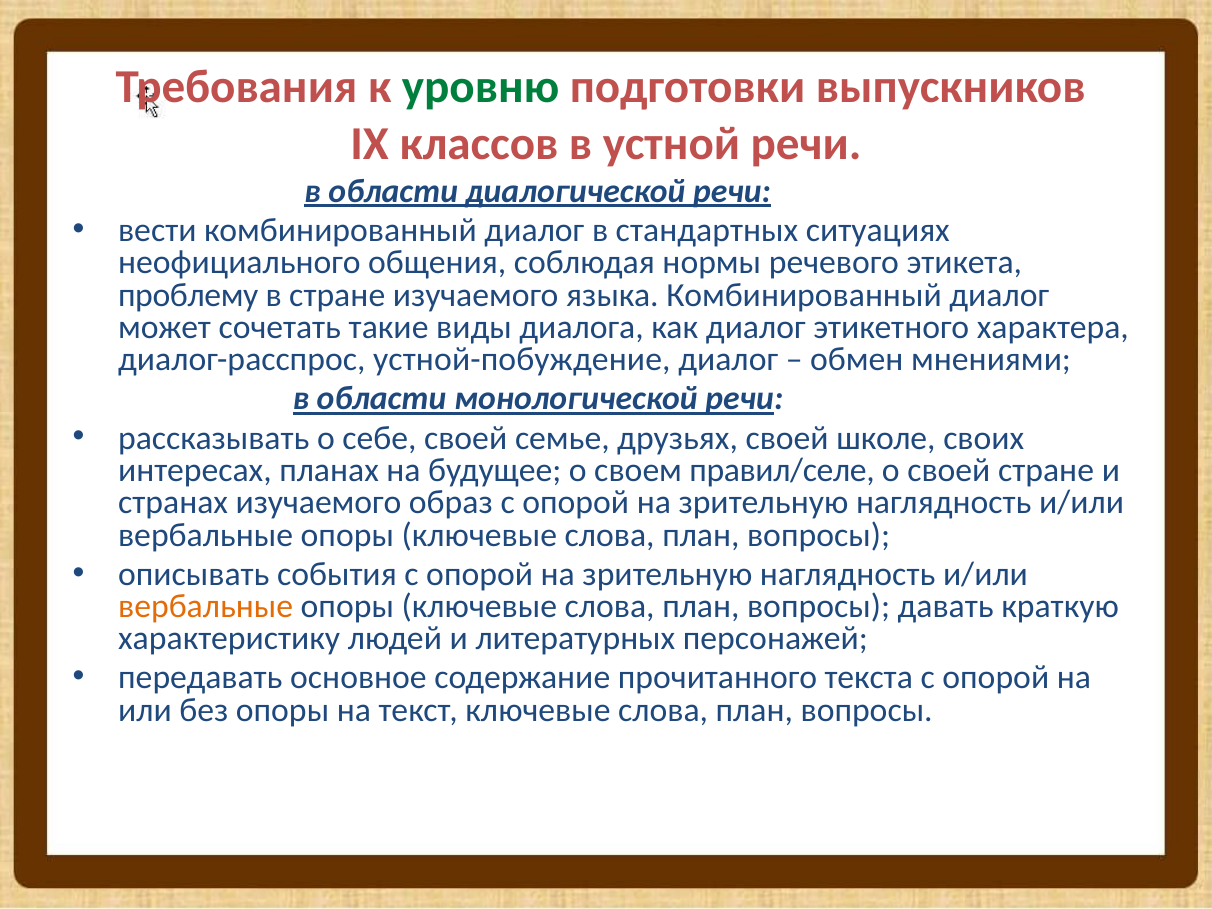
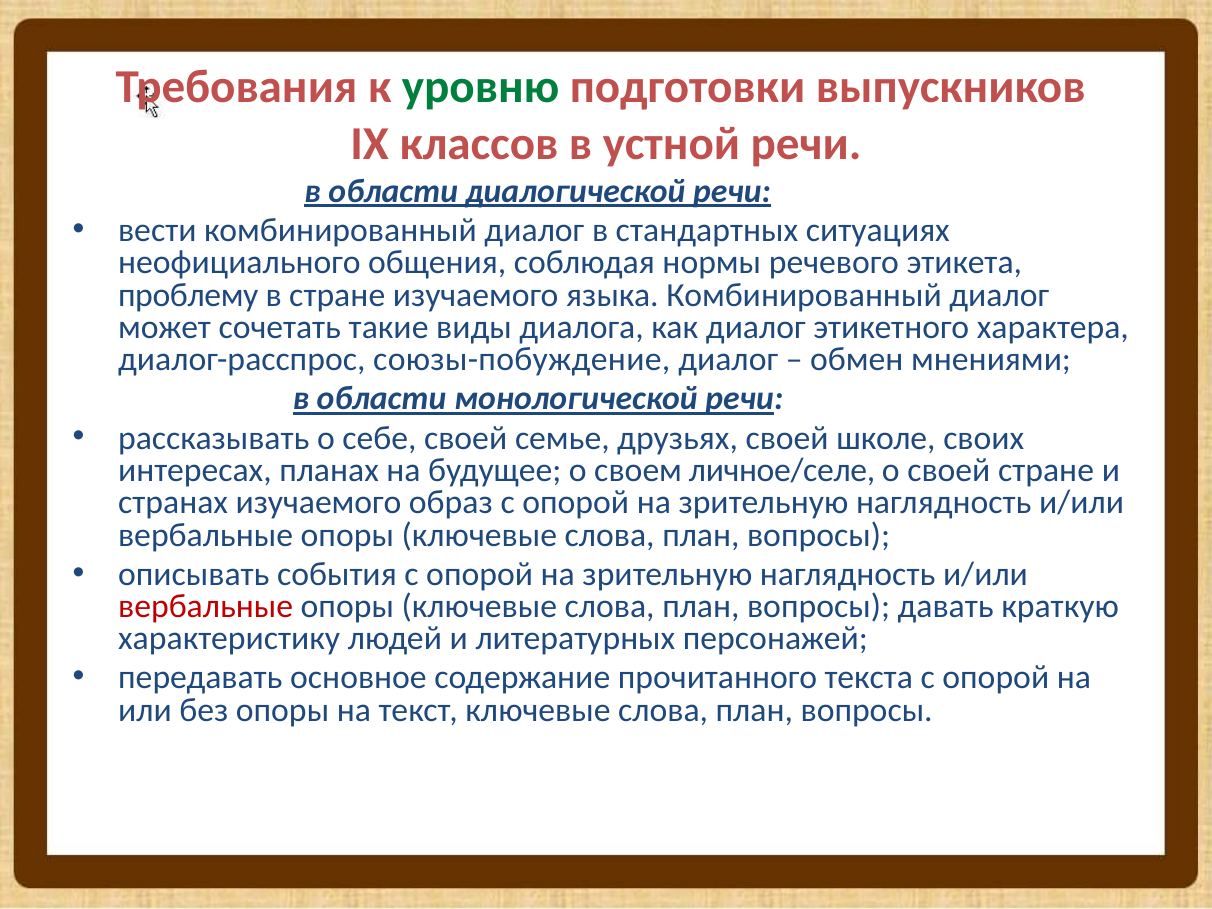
устной-побуждение: устной-побуждение -> союзы-побуждение (522, 360)
правил/селе: правил/селе -> личное/селе (782, 470)
вербальные colour: orange -> red (206, 606)
